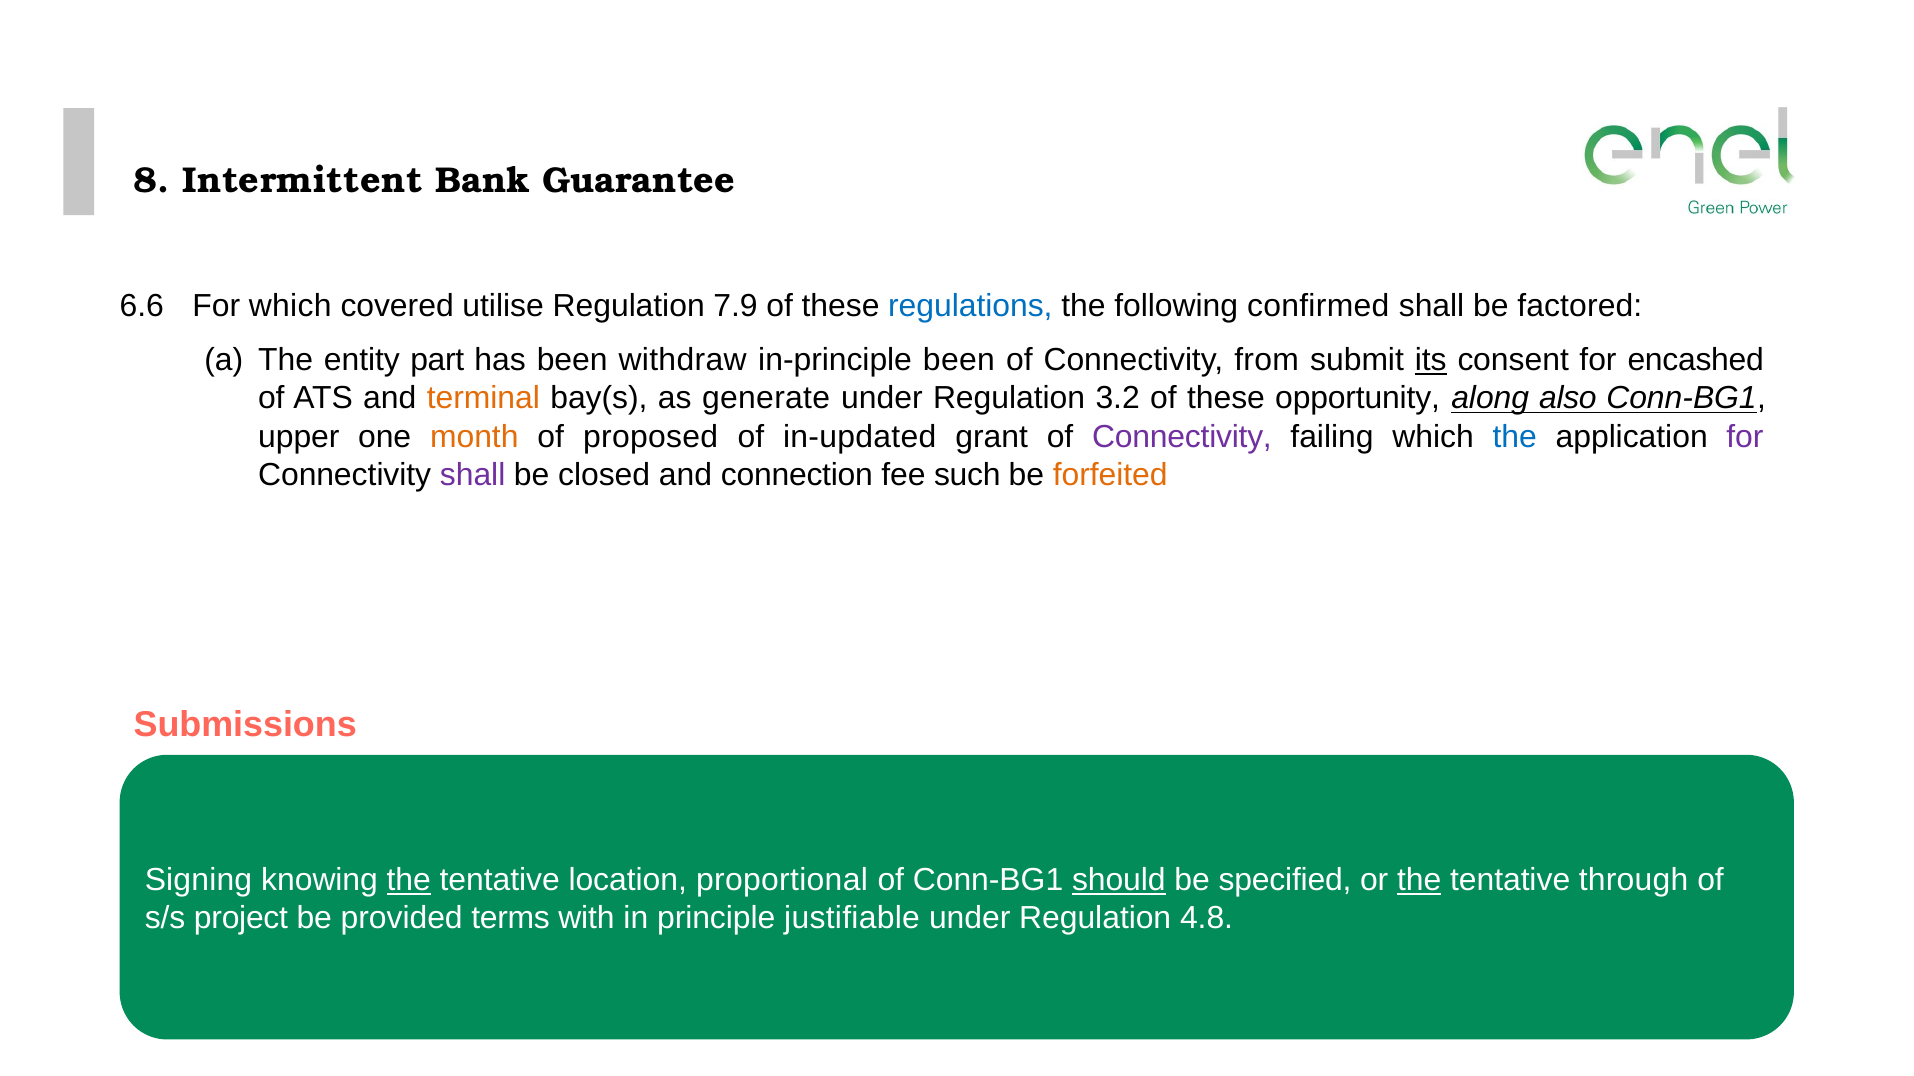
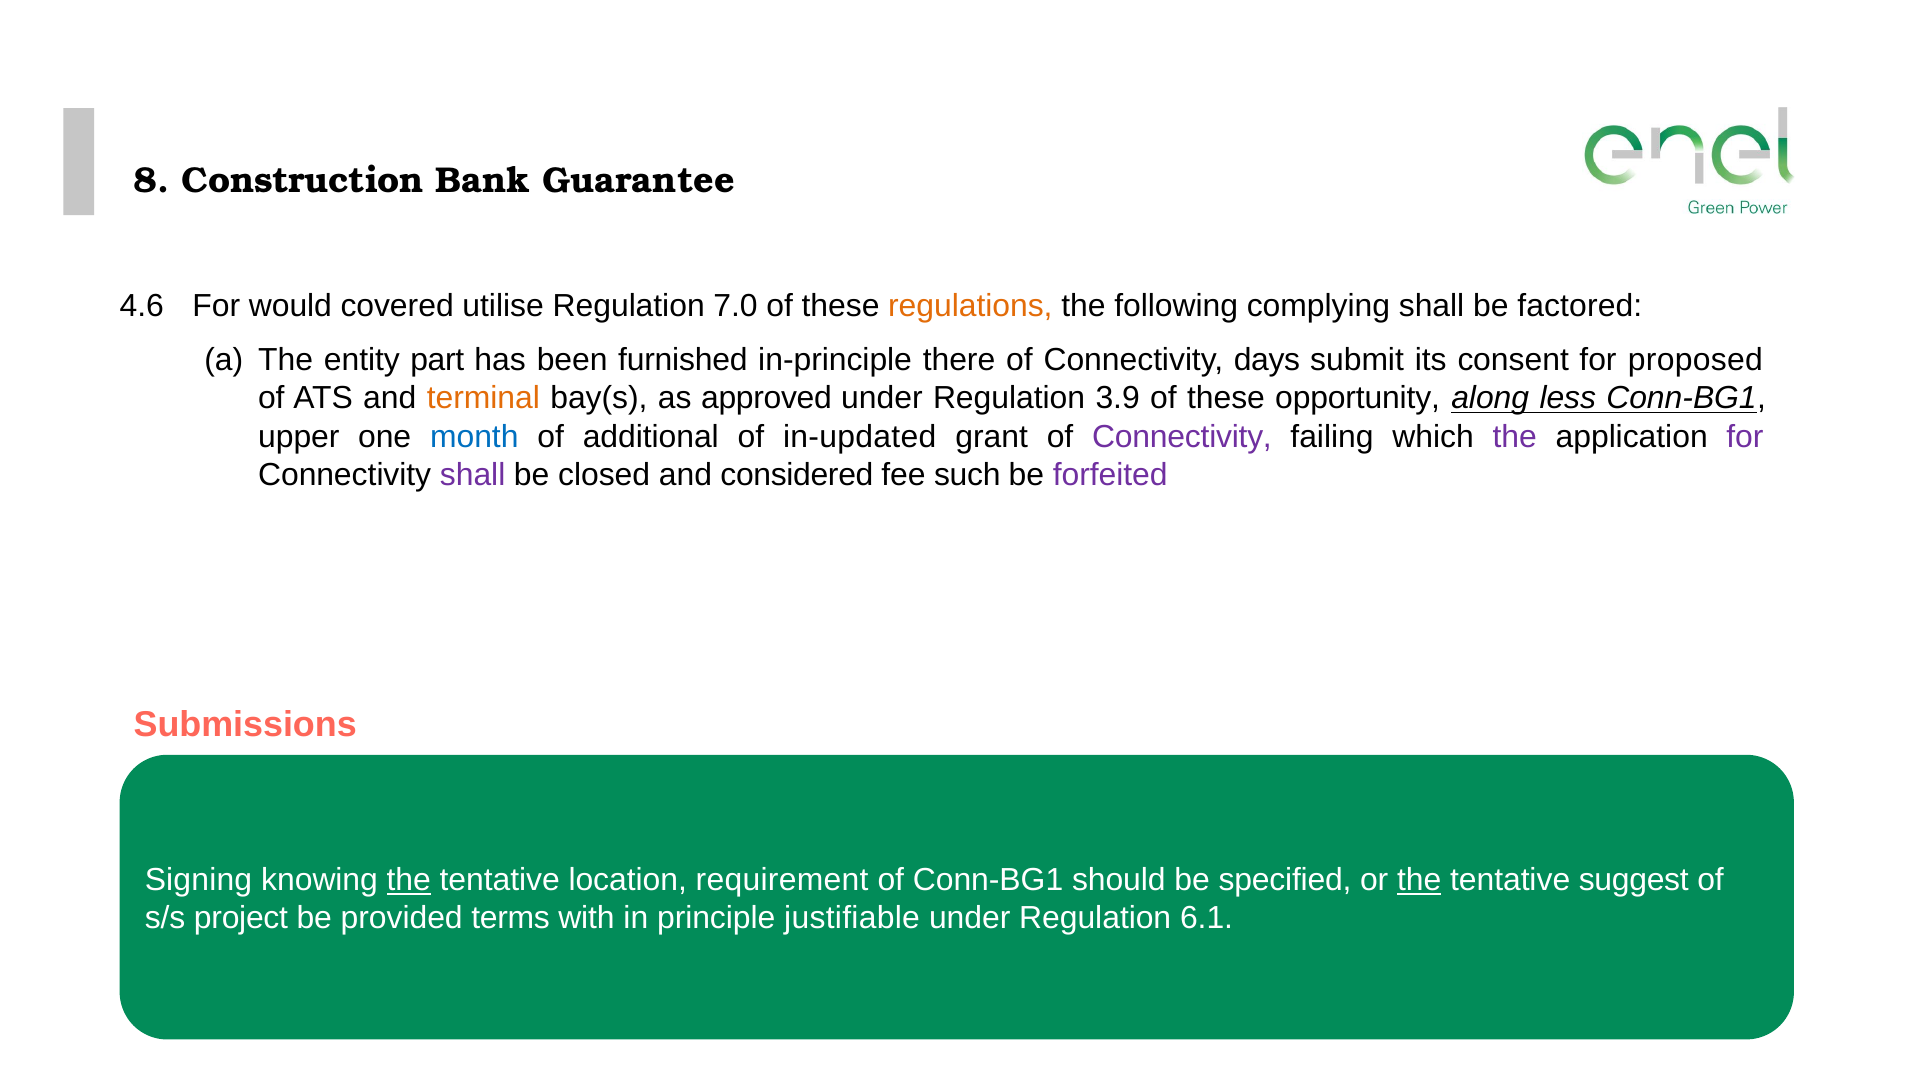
Intermittent: Intermittent -> Construction (303, 181)
6.6: 6.6 -> 4.6 (142, 306)
For which: which -> would (290, 306)
7.9: 7.9 -> 7.0 (735, 306)
regulations colour: blue -> orange (970, 306)
confirmed: confirmed -> complying (1318, 306)
withdraw: withdraw -> furnished (683, 360)
in-principle been: been -> there (959, 360)
from: from -> days (1267, 360)
its underline: present -> none (1431, 360)
encashed: encashed -> proposed (1695, 360)
generate: generate -> approved (766, 399)
3.2: 3.2 -> 3.9 (1118, 399)
also: also -> less (1568, 399)
month colour: orange -> blue (474, 437)
proposed: proposed -> additional (651, 437)
the colour: blue -> purple (1515, 437)
connection: connection -> considered (797, 475)
forfeited colour: orange -> purple (1110, 475)
proportional: proportional -> requirement (782, 881)
should underline: present -> none (1119, 881)
through: through -> suggest (1634, 881)
4.8: 4.8 -> 6.1 (1207, 919)
